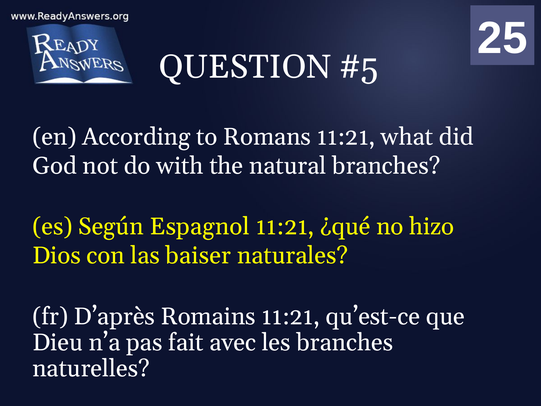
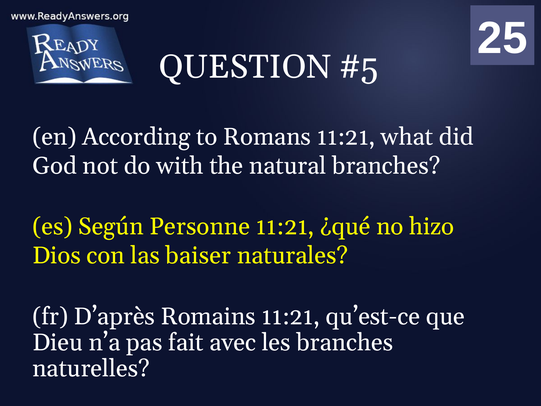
Espagnol: Espagnol -> Personne (200, 227)
